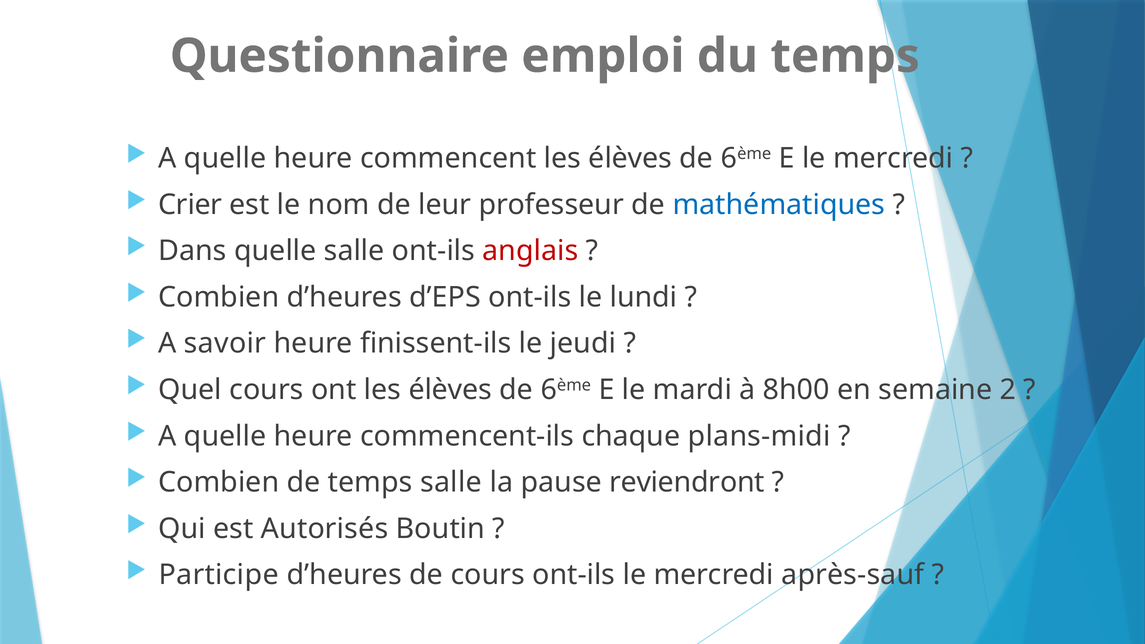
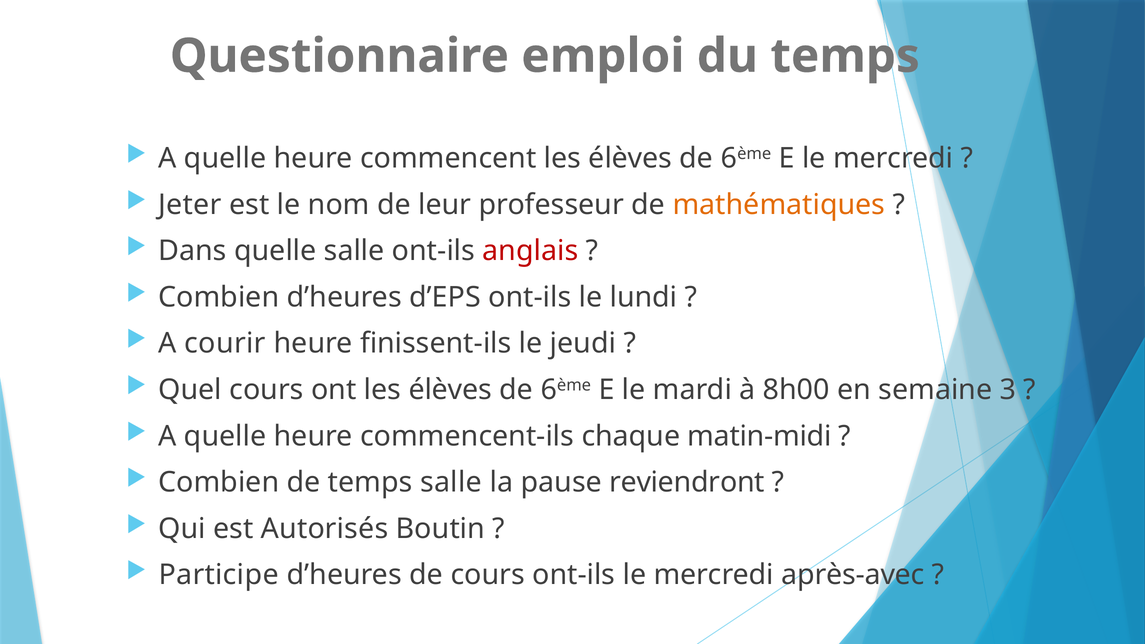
Crier: Crier -> Jeter (190, 205)
mathématiques colour: blue -> orange (779, 205)
savoir: savoir -> courir (225, 344)
2: 2 -> 3 (1008, 390)
plans-midi: plans-midi -> matin-midi (759, 436)
après-sauf: après-sauf -> après-avec (853, 575)
